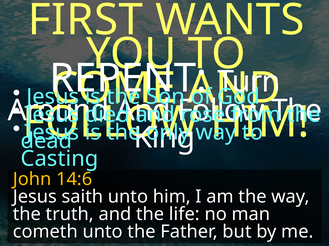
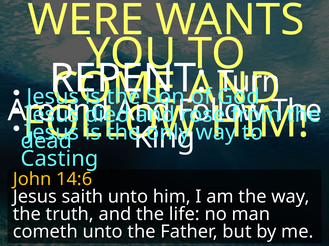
FIRST: FIRST -> WERE (86, 20)
